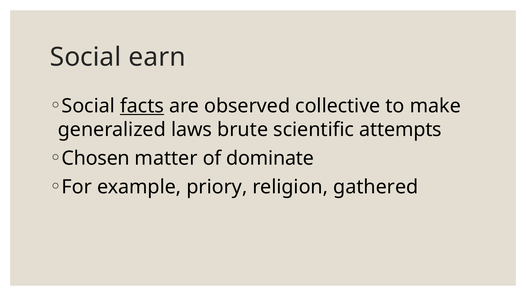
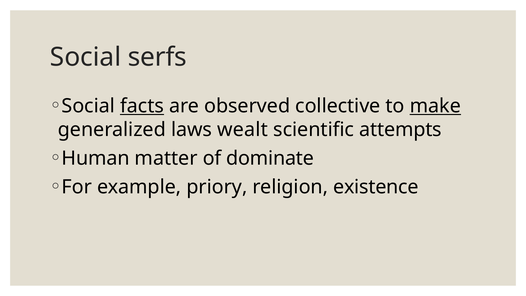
earn: earn -> serfs (157, 57)
make underline: none -> present (435, 106)
brute: brute -> wealt (243, 130)
Chosen: Chosen -> Human (96, 158)
gathered: gathered -> existence (376, 187)
